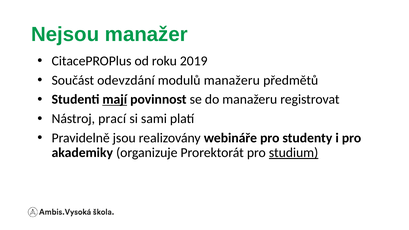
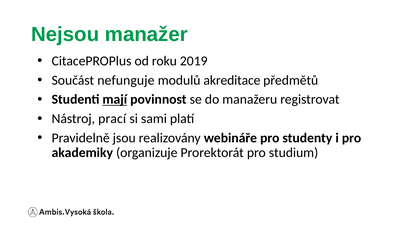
odevzdání: odevzdání -> nefunguje (126, 80)
modulů manažeru: manažeru -> akreditace (232, 80)
studium underline: present -> none (294, 153)
